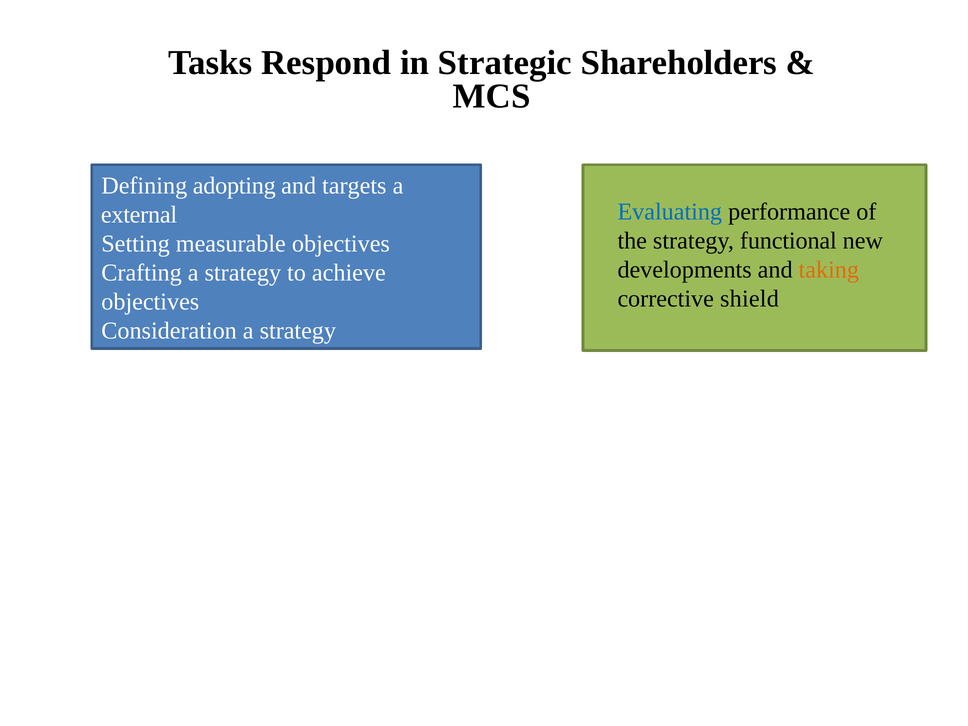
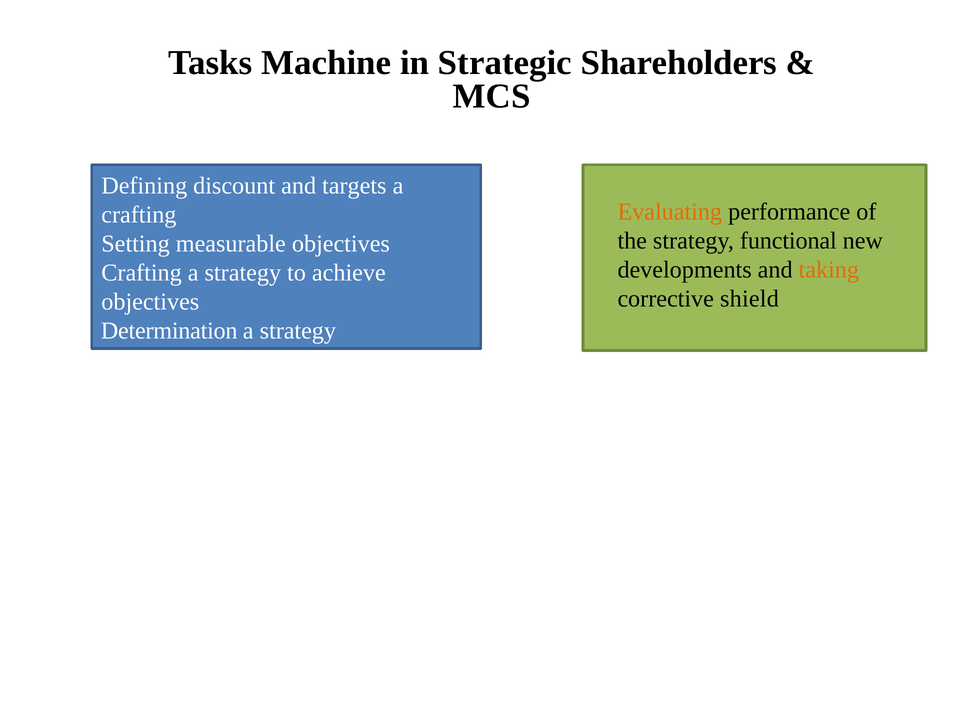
Respond: Respond -> Machine (326, 63)
adopting: adopting -> discount (234, 186)
Evaluating colour: blue -> orange (670, 212)
external: external -> crafting (139, 215)
Consideration: Consideration -> Determination (169, 331)
